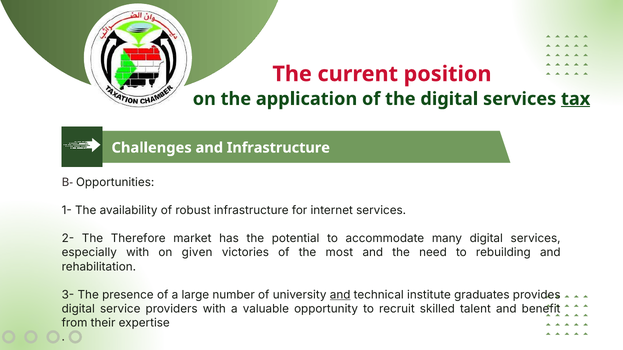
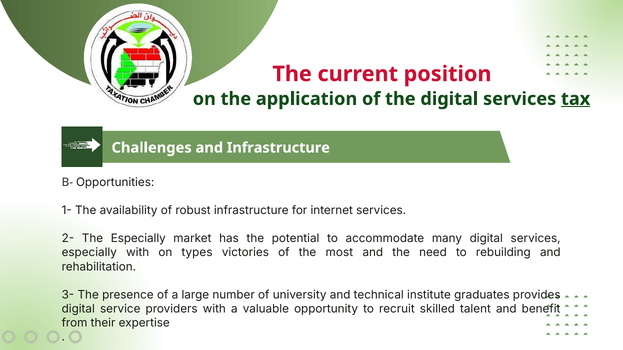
The Therefore: Therefore -> Especially (138, 239)
given: given -> types (197, 253)
and underline: present -> none (340, 295)
